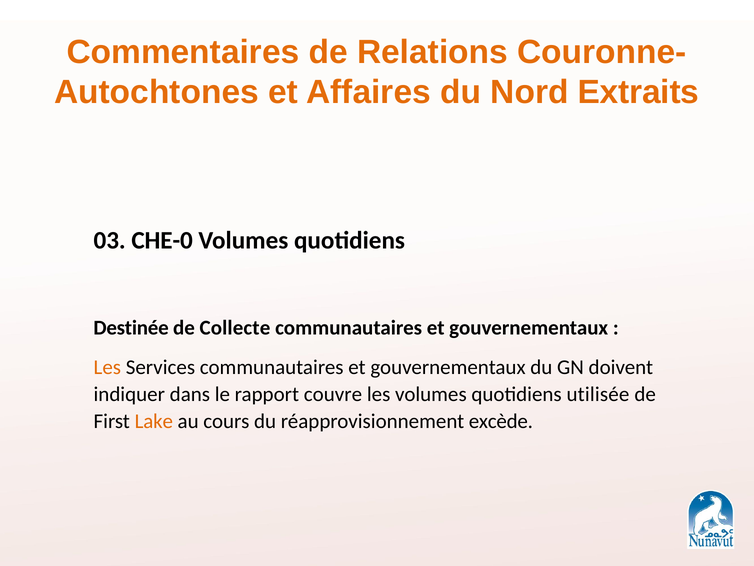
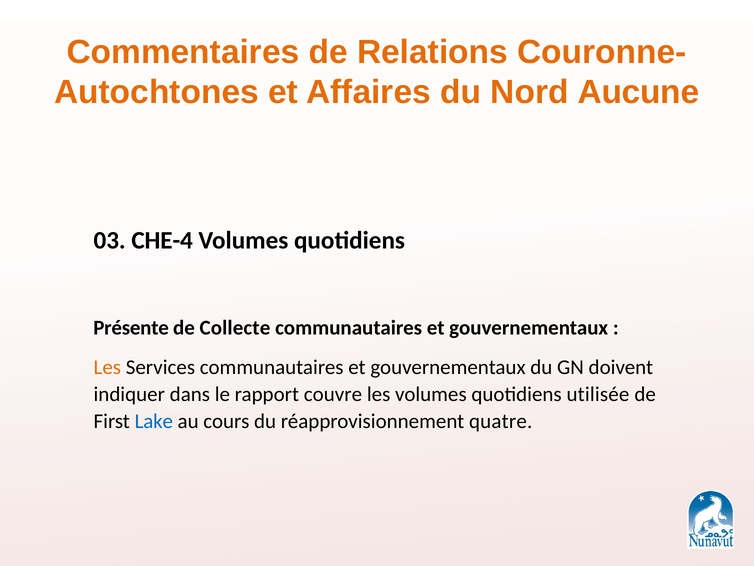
Extraits: Extraits -> Aucune (639, 92)
CHE-0: CHE-0 -> CHE-4 (162, 240)
Destinée: Destinée -> Présente (131, 327)
Lake colour: orange -> blue (154, 421)
excède: excède -> quatre (501, 421)
